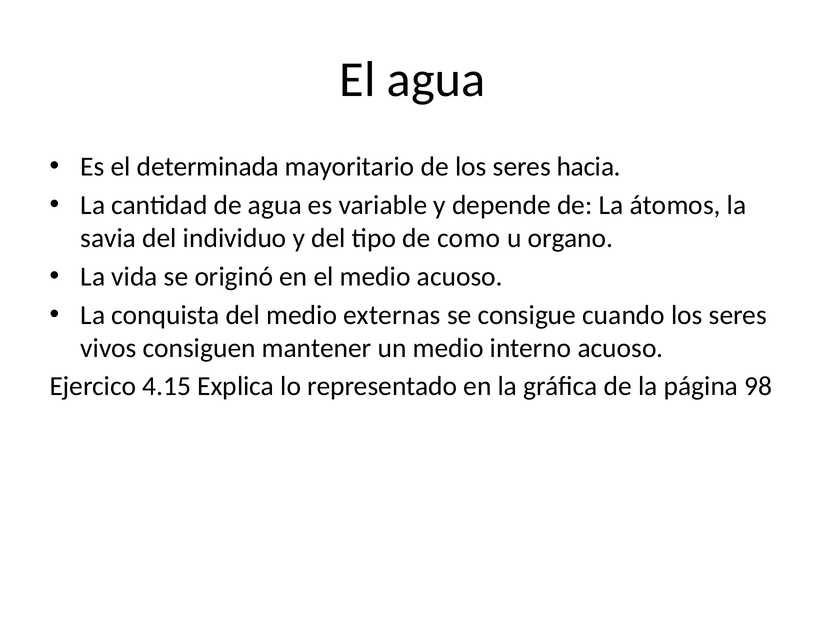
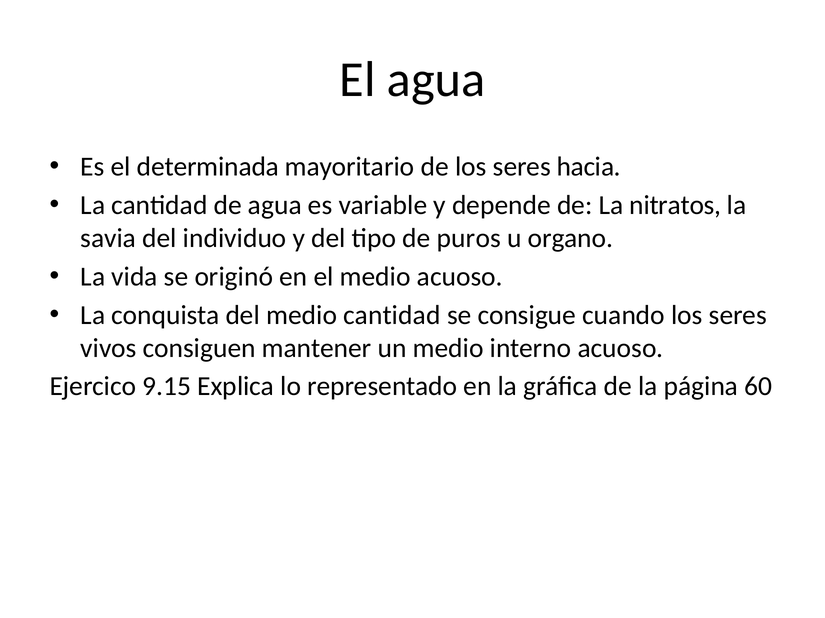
átomos: átomos -> nitratos (675, 205)
como: como -> puros (469, 238)
medio externas: externas -> cantidad (392, 315)
4.15: 4.15 -> 9.15 (167, 387)
98: 98 -> 60 (758, 387)
